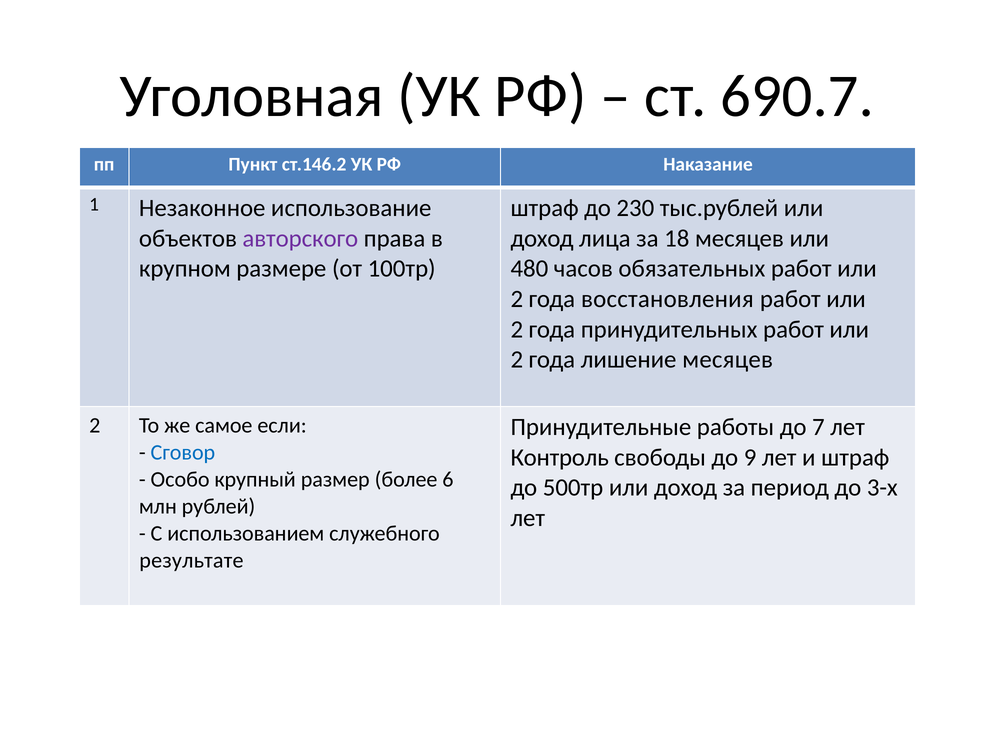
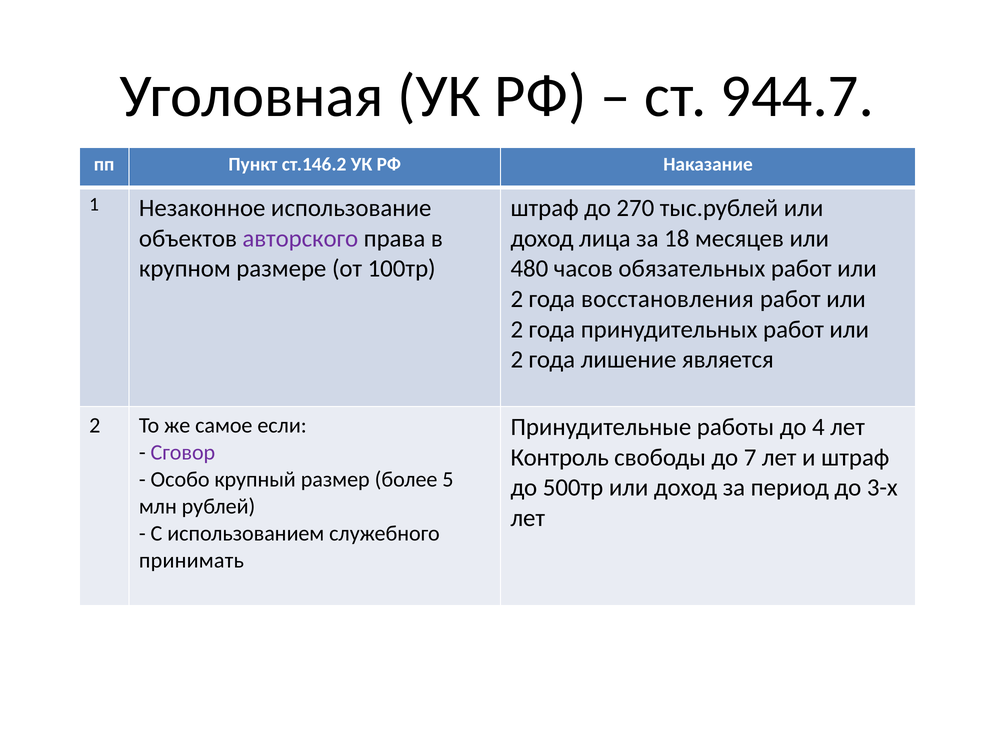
690.7: 690.7 -> 944.7 (797, 96)
230: 230 -> 270 (635, 208)
лишение месяцев: месяцев -> является (728, 360)
7: 7 -> 4 (818, 427)
Сговор colour: blue -> purple (183, 453)
9: 9 -> 7 (750, 458)
6: 6 -> 5 (448, 480)
результате: результате -> принимать (191, 561)
